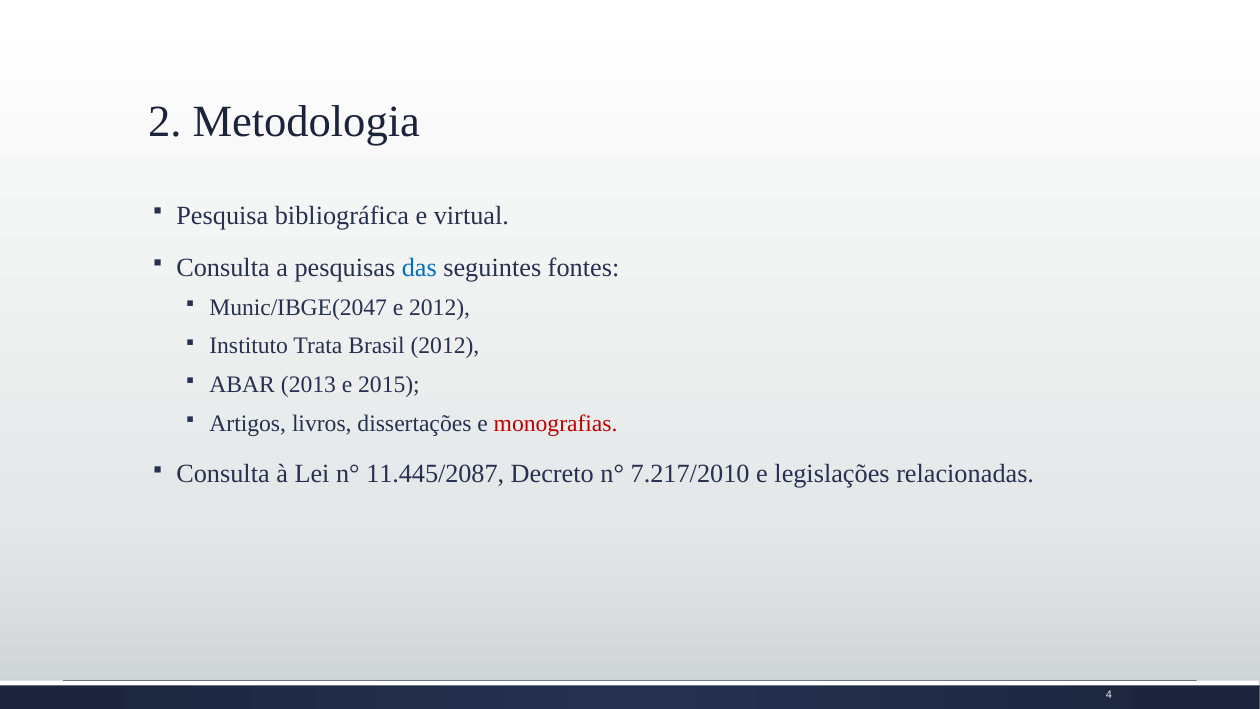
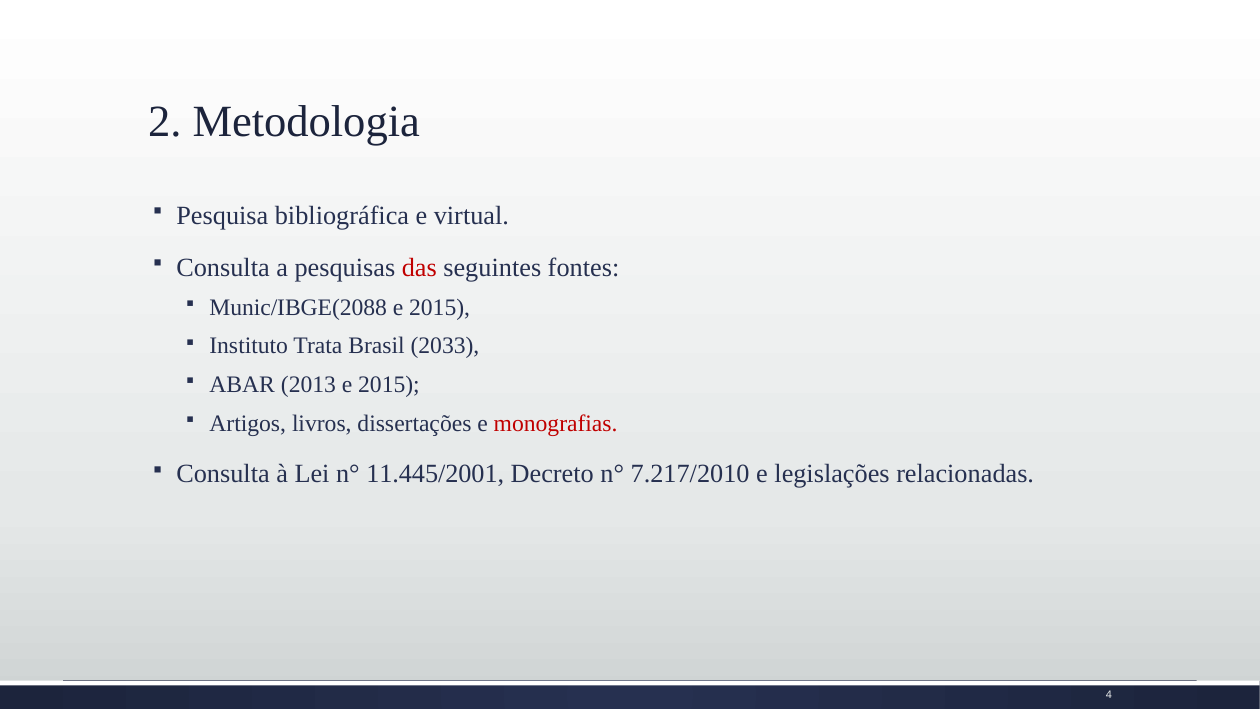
das colour: blue -> red (419, 267)
Munic/IBGE(2047: Munic/IBGE(2047 -> Munic/IBGE(2088 (298, 307)
2012: 2012 -> 2015 (440, 307)
Brasil 2012: 2012 -> 2033 (445, 346)
11.445/2087: 11.445/2087 -> 11.445/2001 (435, 474)
